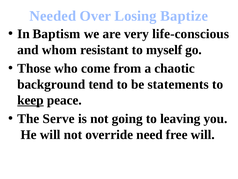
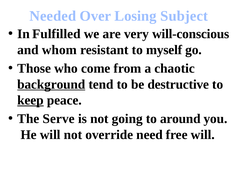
Baptize: Baptize -> Subject (184, 16)
Baptism: Baptism -> Fulfilled (56, 34)
life-conscious: life-conscious -> will-conscious (191, 34)
background underline: none -> present (51, 84)
statements: statements -> destructive (178, 84)
leaving: leaving -> around (180, 118)
